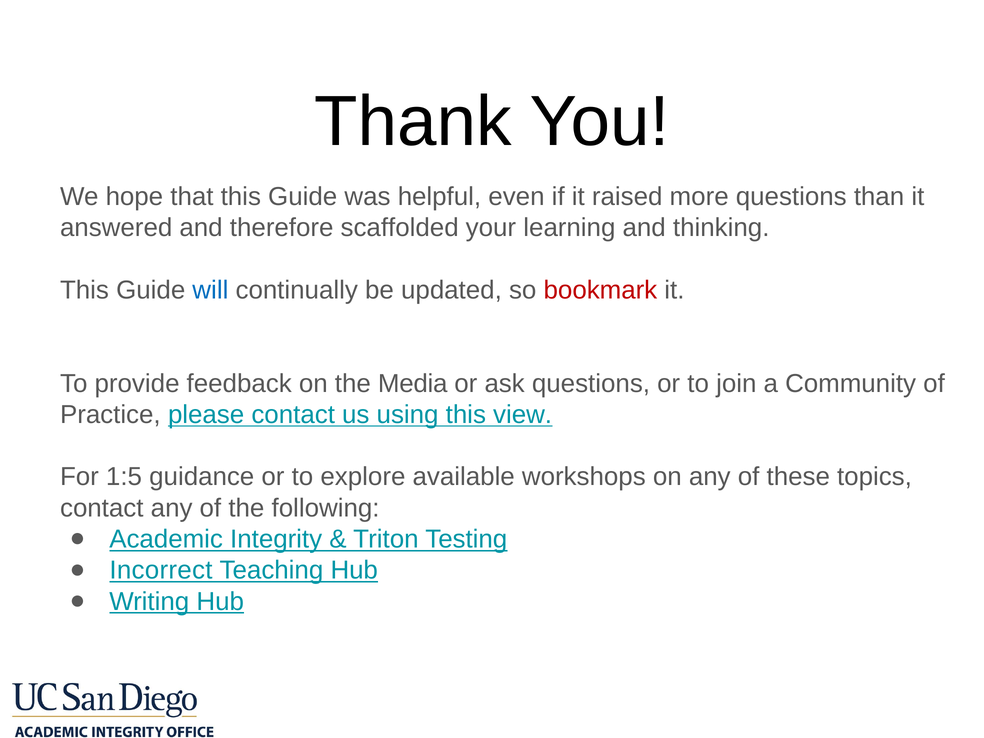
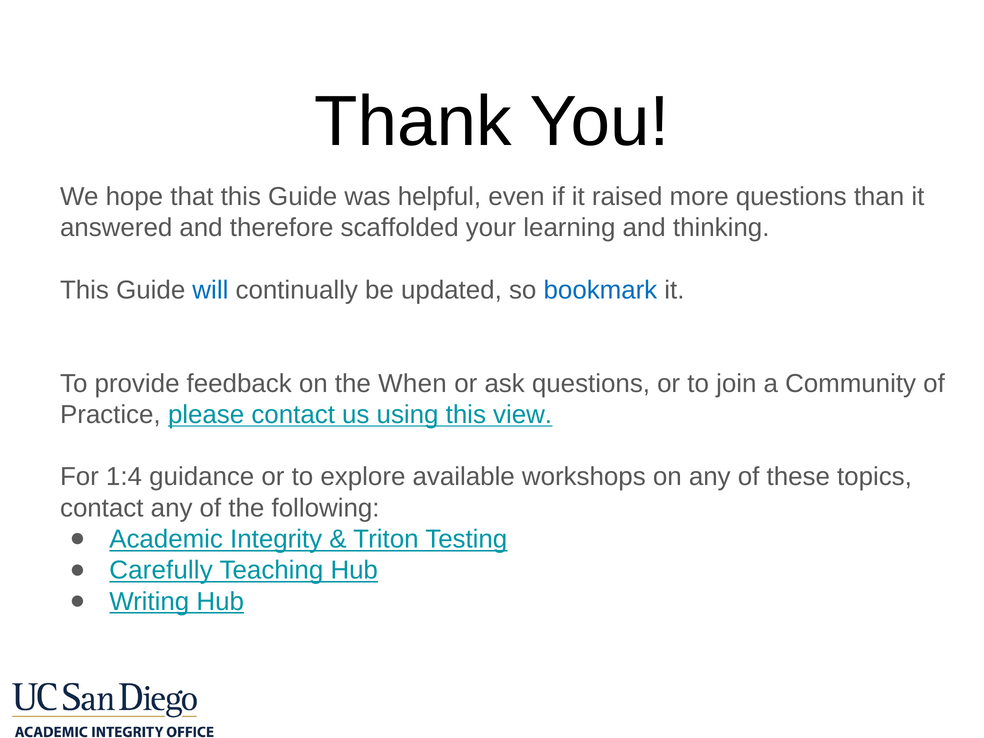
bookmark colour: red -> blue (600, 290)
Media: Media -> When (412, 383)
1:5: 1:5 -> 1:4 (124, 477)
Incorrect: Incorrect -> Carefully (161, 570)
